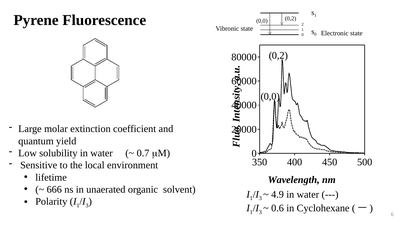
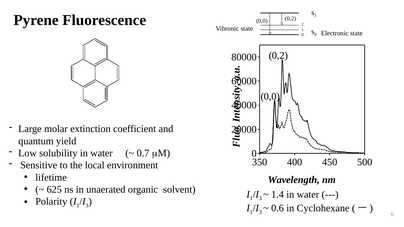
666: 666 -> 625 (54, 190)
4.9: 4.9 -> 1.4 (278, 195)
